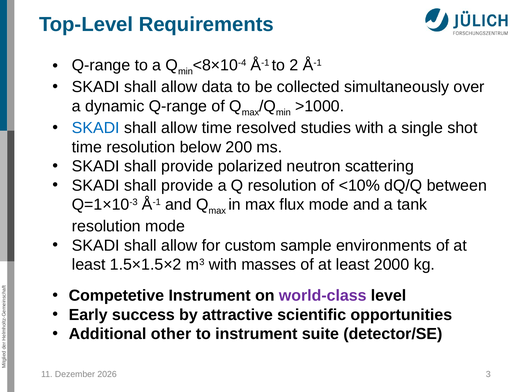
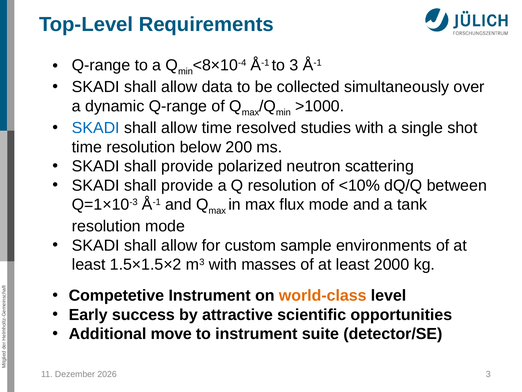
to 2: 2 -> 3 (294, 65)
world-class colour: purple -> orange (323, 295)
other: other -> move (171, 334)
